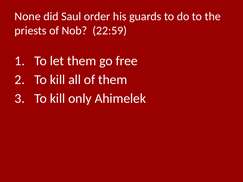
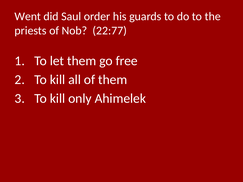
None: None -> Went (28, 16)
22:59: 22:59 -> 22:77 (110, 31)
